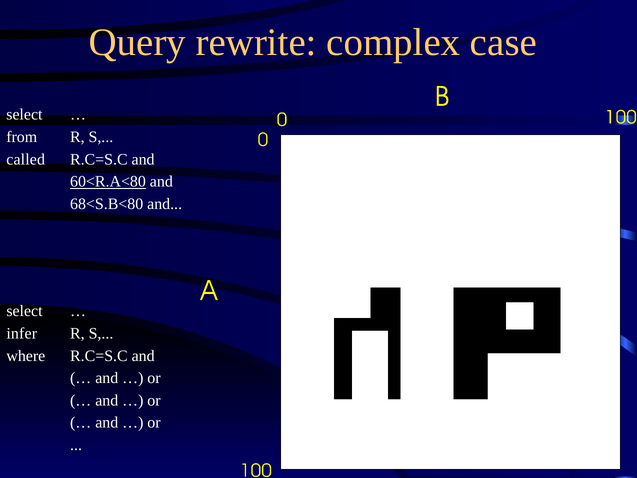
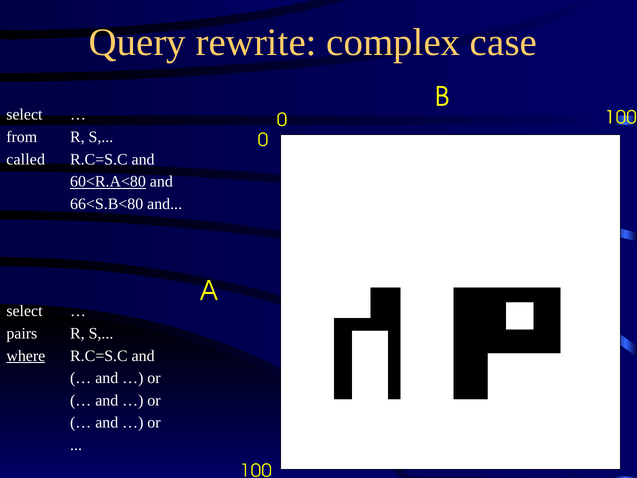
68<S.B<80: 68<S.B<80 -> 66<S.B<80 (107, 204)
infer: infer -> pairs (22, 333)
where underline: none -> present (26, 356)
